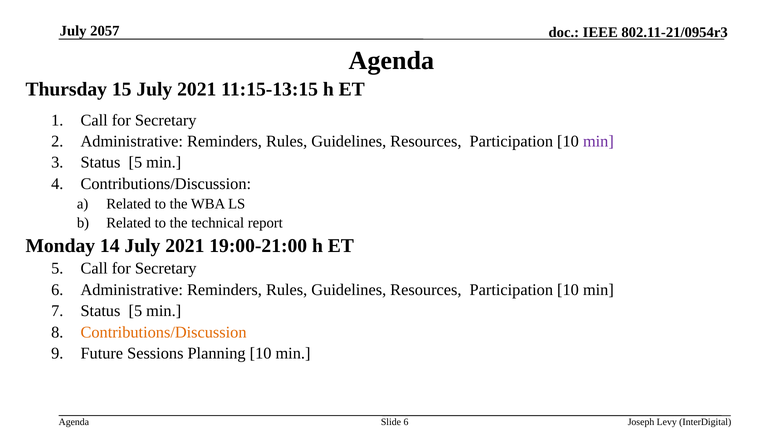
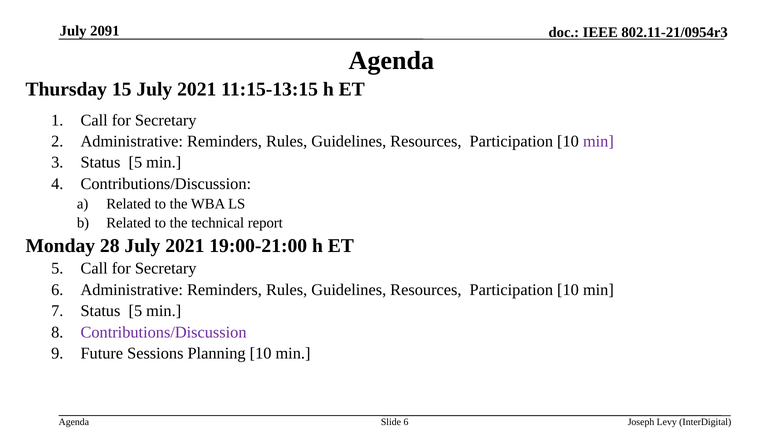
2057: 2057 -> 2091 (105, 31)
14: 14 -> 28 (110, 246)
Contributions/Discussion colour: orange -> purple (164, 333)
